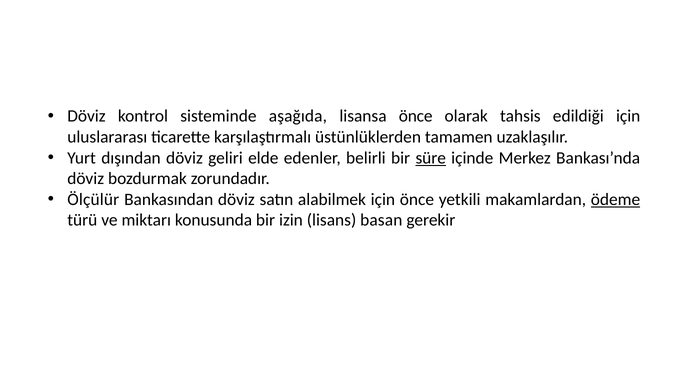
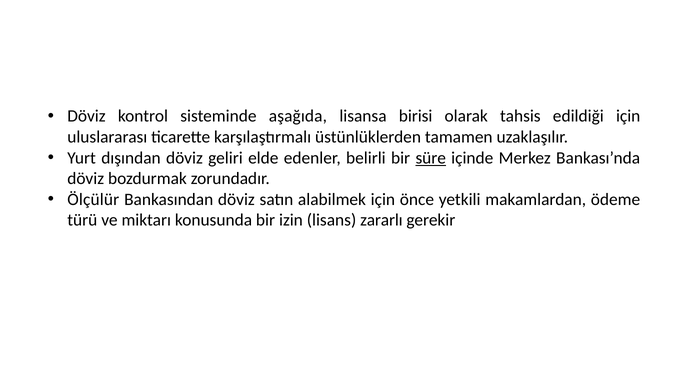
lisansa önce: önce -> birisi (416, 116)
ödeme underline: present -> none (616, 200)
basan: basan -> zararlı (381, 220)
